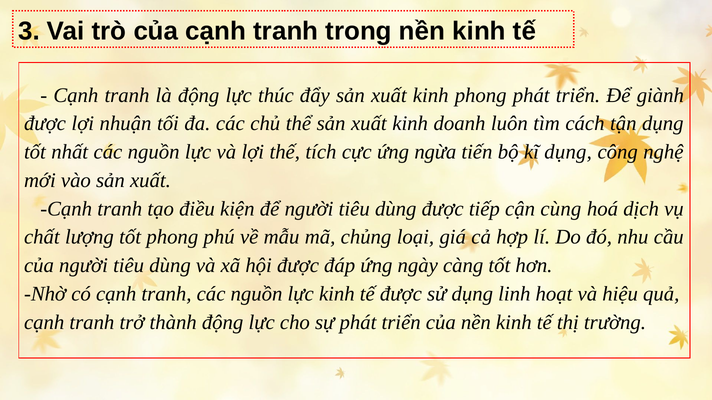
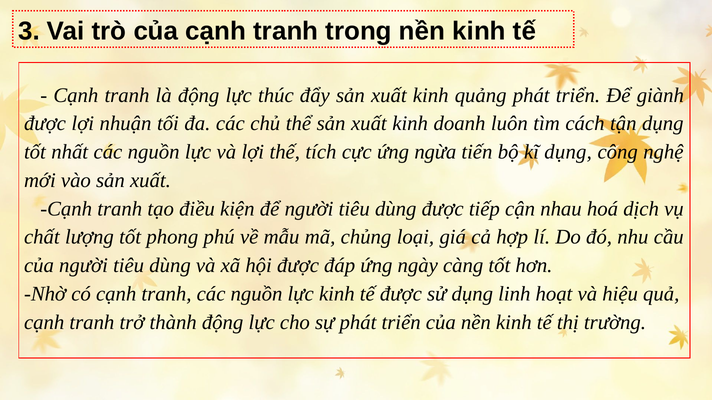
kinh phong: phong -> quảng (481, 95)
cùng: cùng -> nhau (561, 209)
